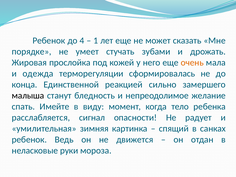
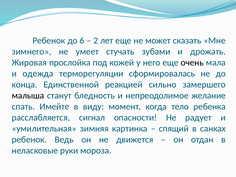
4: 4 -> 6 (82, 41)
1: 1 -> 2 (96, 41)
порядке: порядке -> зимнего (32, 52)
очень colour: orange -> black (192, 63)
